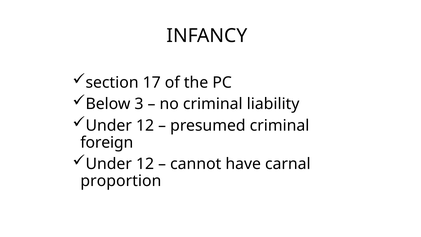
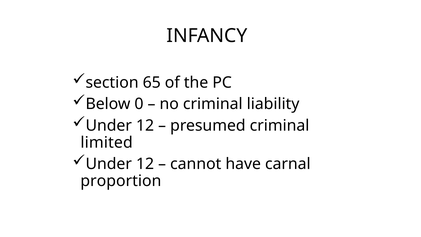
17: 17 -> 65 (152, 82)
3: 3 -> 0 (139, 104)
foreign: foreign -> limited (107, 142)
